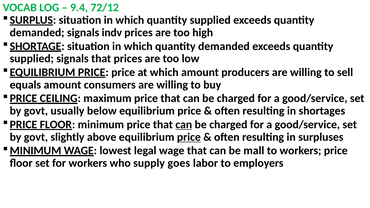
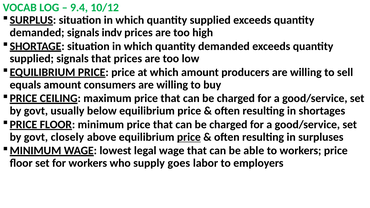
72/12: 72/12 -> 10/12 (105, 8)
can underline: present -> none (184, 125)
slightly: slightly -> closely (67, 137)
mall: mall -> able (254, 151)
